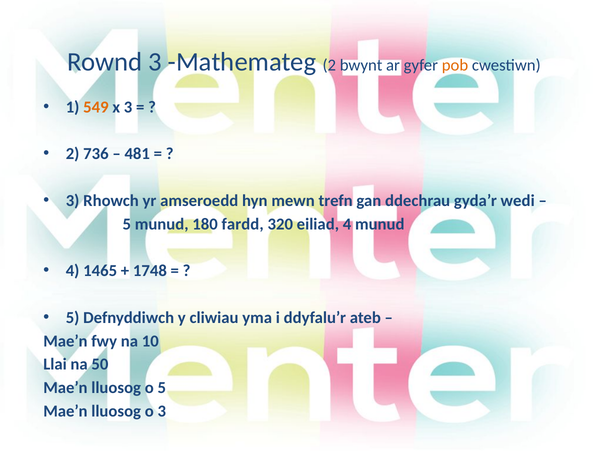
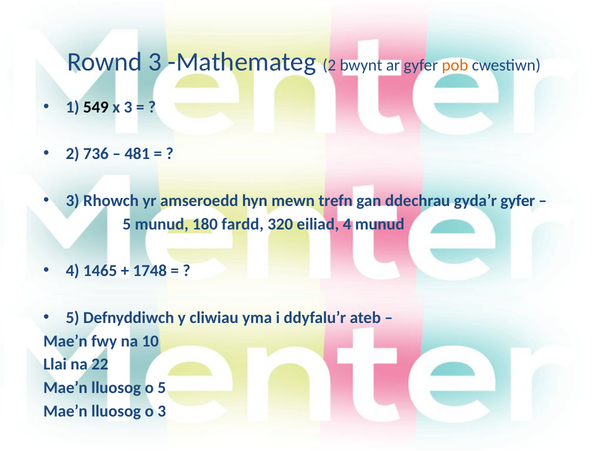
549 colour: orange -> black (96, 107)
gyda’r wedi: wedi -> gyfer (518, 201)
50: 50 -> 22 (100, 364)
